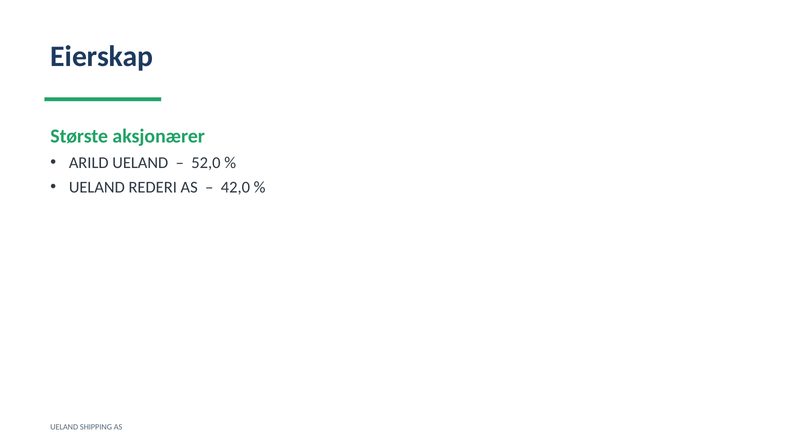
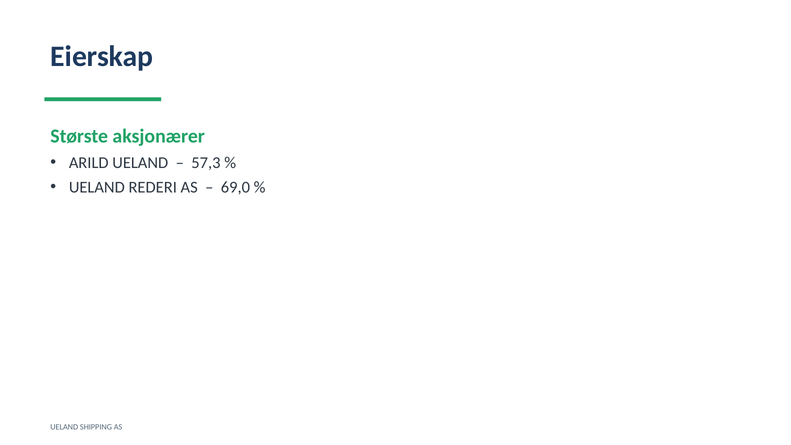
52,0: 52,0 -> 57,3 (206, 163)
42,0: 42,0 -> 69,0 (235, 187)
